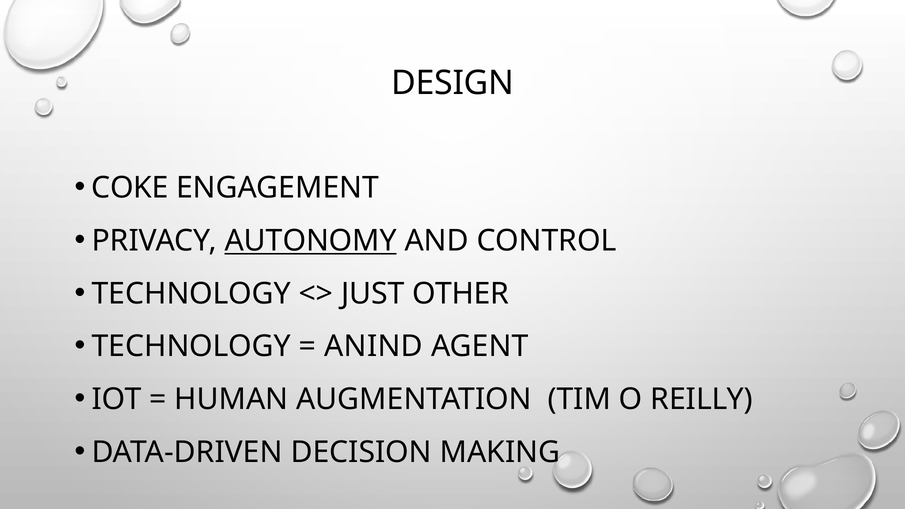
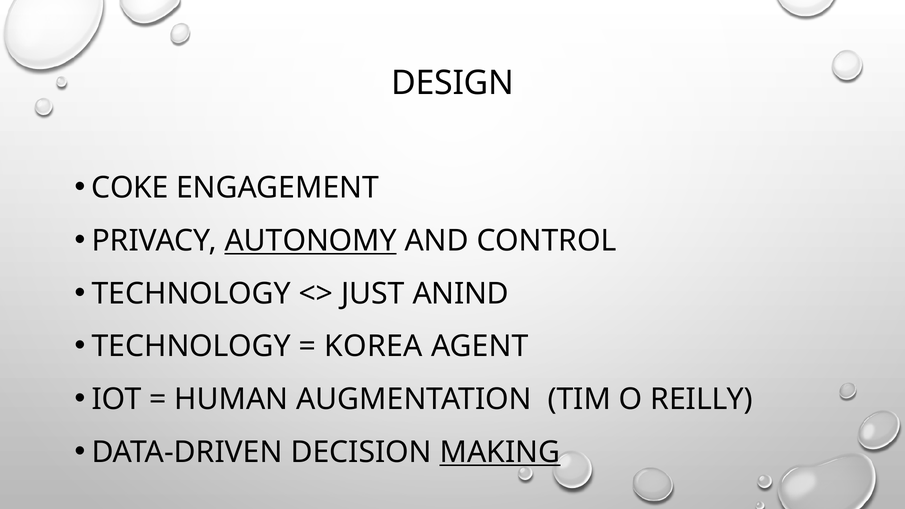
OTHER: OTHER -> ANIND (461, 294)
ANIND: ANIND -> KOREA (374, 347)
MAKING underline: none -> present (500, 452)
